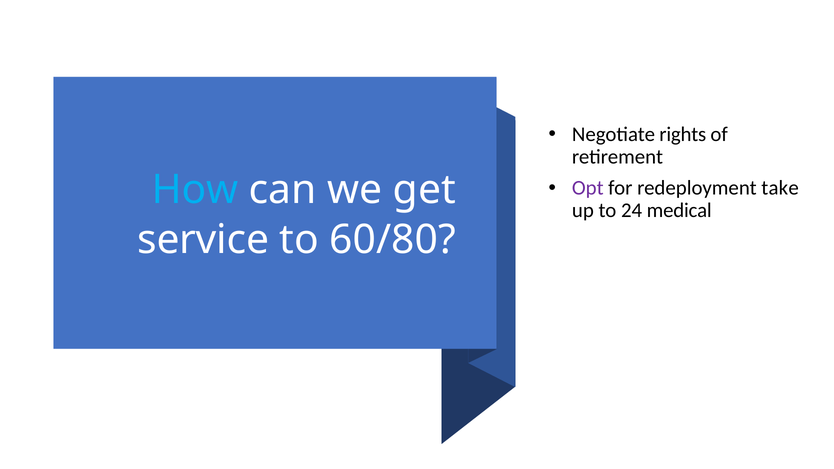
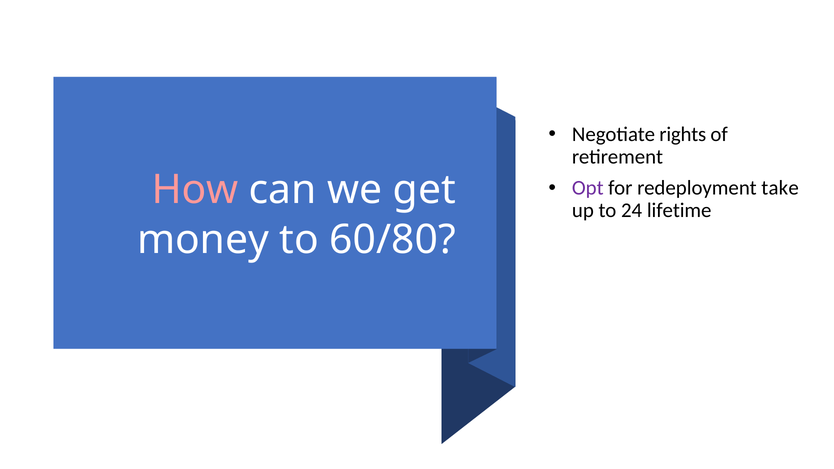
How colour: light blue -> pink (195, 190)
medical: medical -> lifetime (679, 211)
service: service -> money (203, 240)
